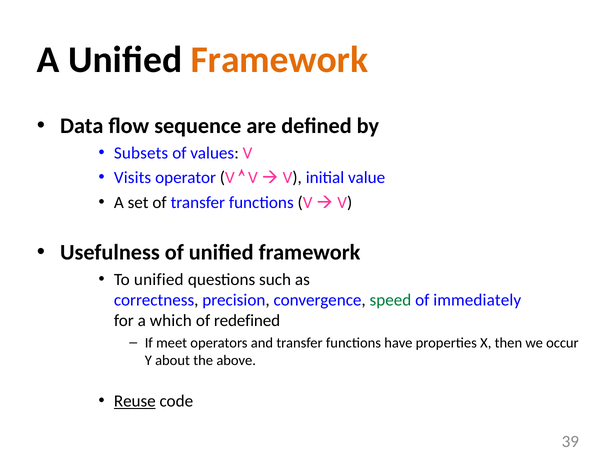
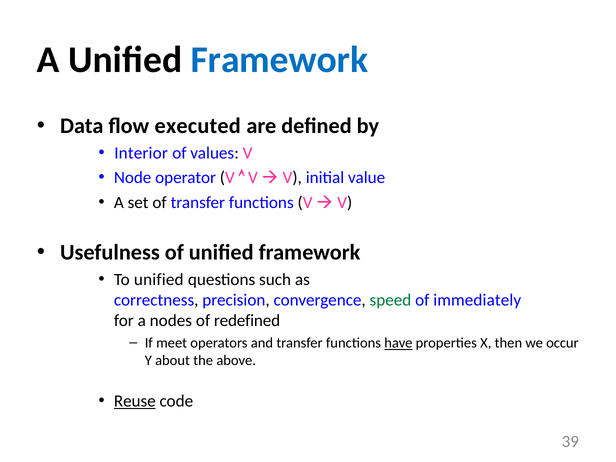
Framework colour: orange -> blue (279, 60)
sequence: sequence -> executed (198, 126)
Subsets: Subsets -> Interior (141, 153)
Visits: Visits -> Node (133, 178)
which: which -> nodes (171, 321)
have underline: none -> present (398, 343)
